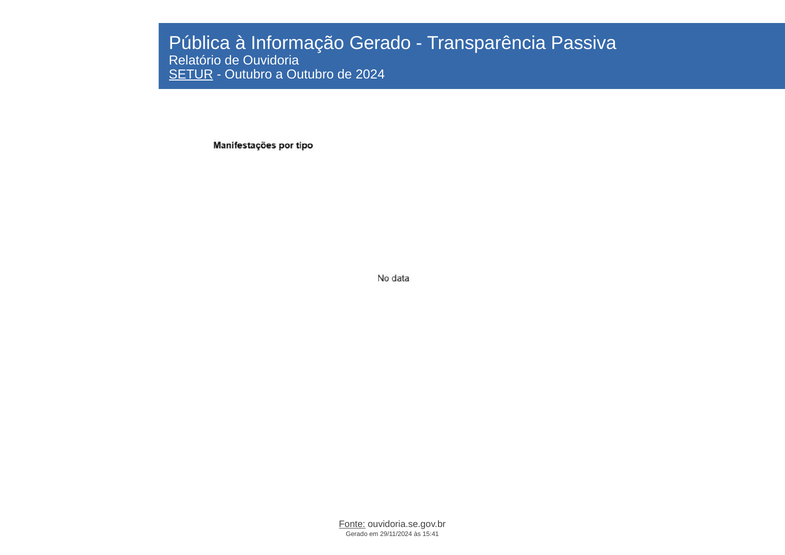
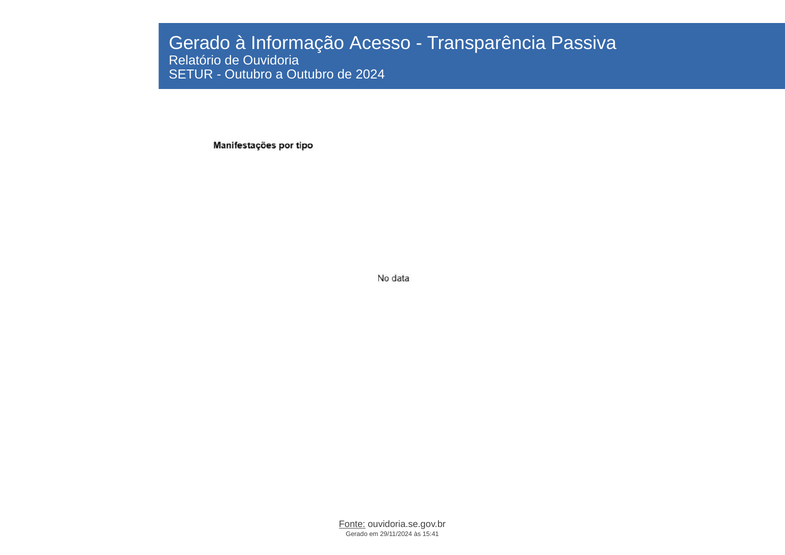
Pública: Pública -> Gerado (200, 43)
Informação Gerado: Gerado -> Acesso (380, 43)
SETUR underline: present -> none (191, 74)
